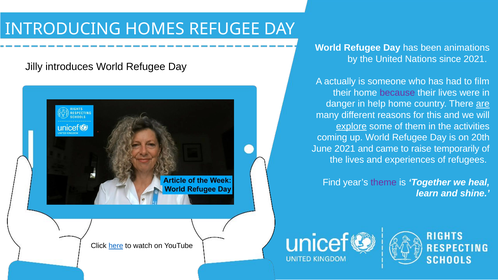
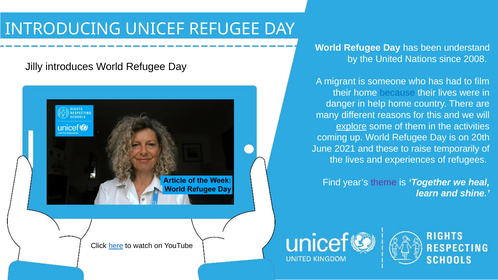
HOMES: HOMES -> UNICEF (155, 29)
animations: animations -> understand (467, 48)
since 2021: 2021 -> 2008 (475, 59)
actually: actually -> migrant (340, 82)
because colour: purple -> blue (397, 93)
are underline: present -> none (483, 104)
came: came -> these (387, 149)
